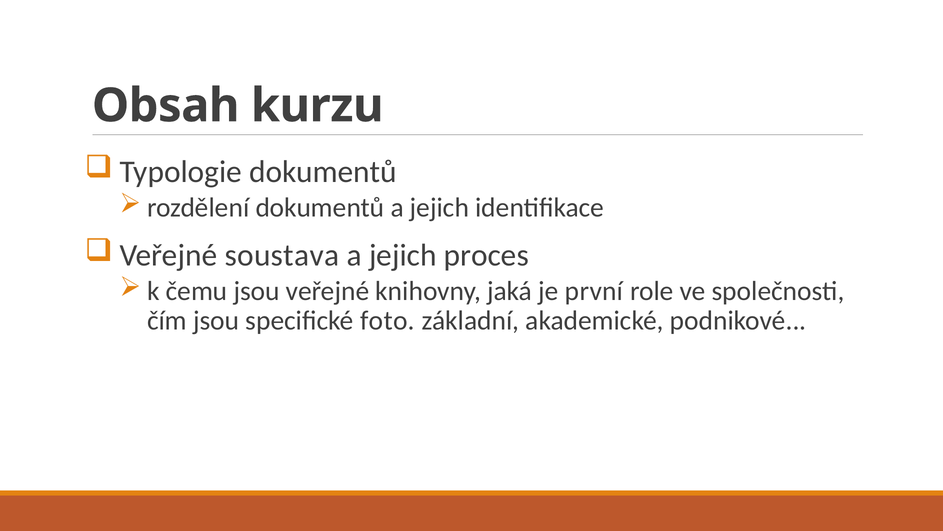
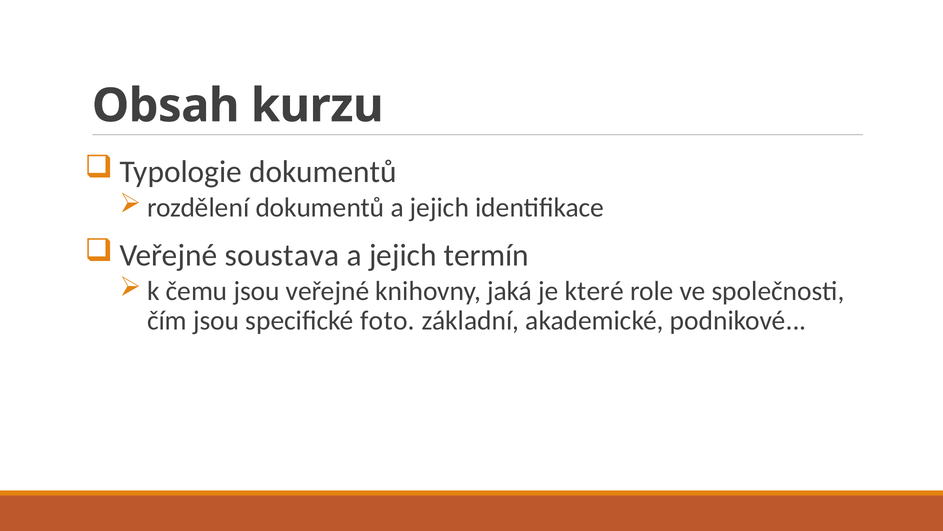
proces: proces -> termín (486, 255)
první: první -> které (594, 291)
